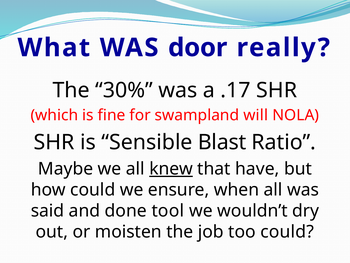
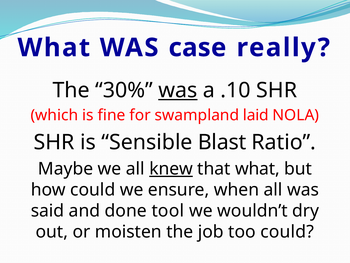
door: door -> case (197, 48)
was underline: none -> present (178, 90)
.17: .17 -> .10 (236, 90)
will: will -> laid (256, 115)
that have: have -> what (257, 168)
